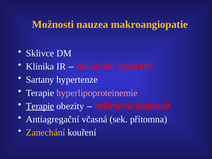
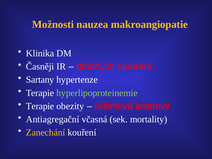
Sklivce: Sklivce -> Klinika (40, 53)
Klinika: Klinika -> Časněji (40, 66)
odlišnosti: odlišnosti -> drobných (96, 66)
hyperlipoproteinemie colour: pink -> light green (97, 93)
Terapie underline: present -> none (40, 106)
přítomna: přítomna -> mortality (149, 119)
